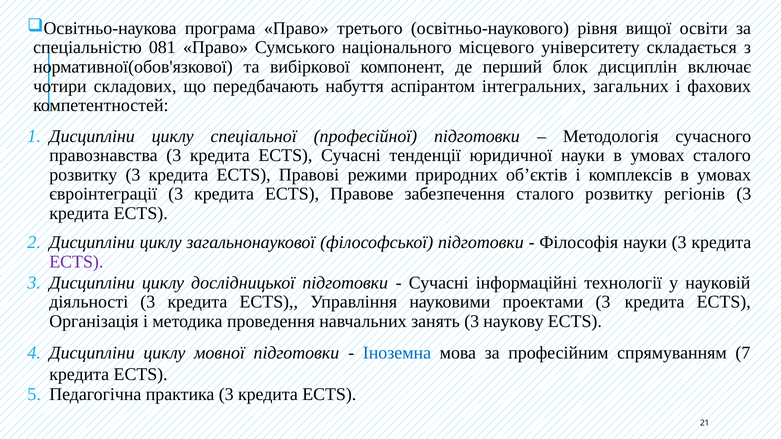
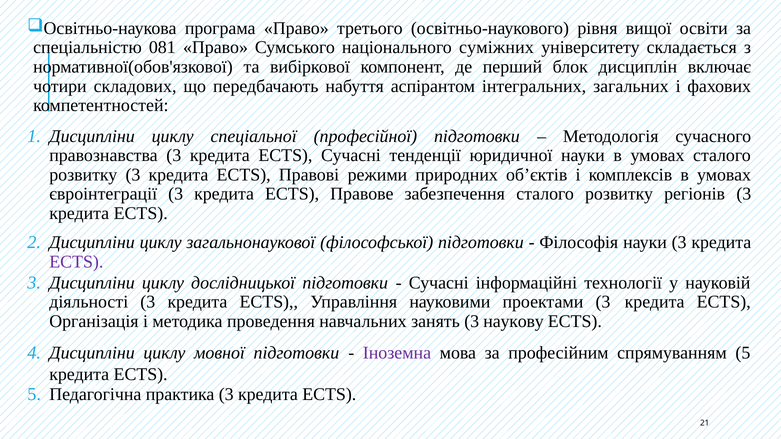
місцевого: місцевого -> суміжних (496, 48)
Іноземна colour: blue -> purple (397, 353)
спрямуванням 7: 7 -> 5 (743, 353)
